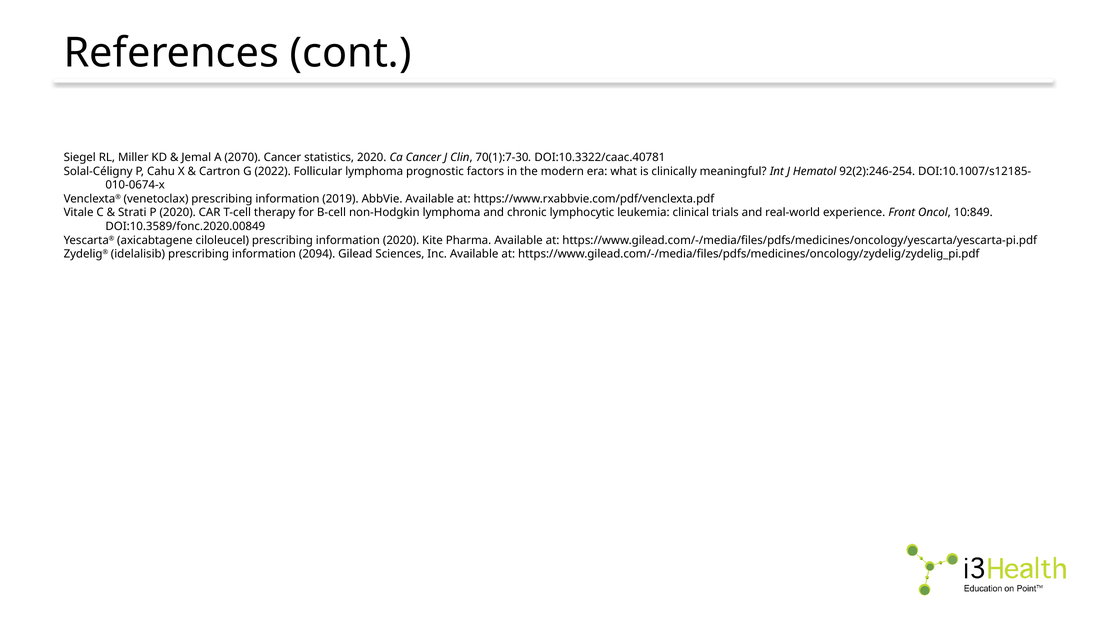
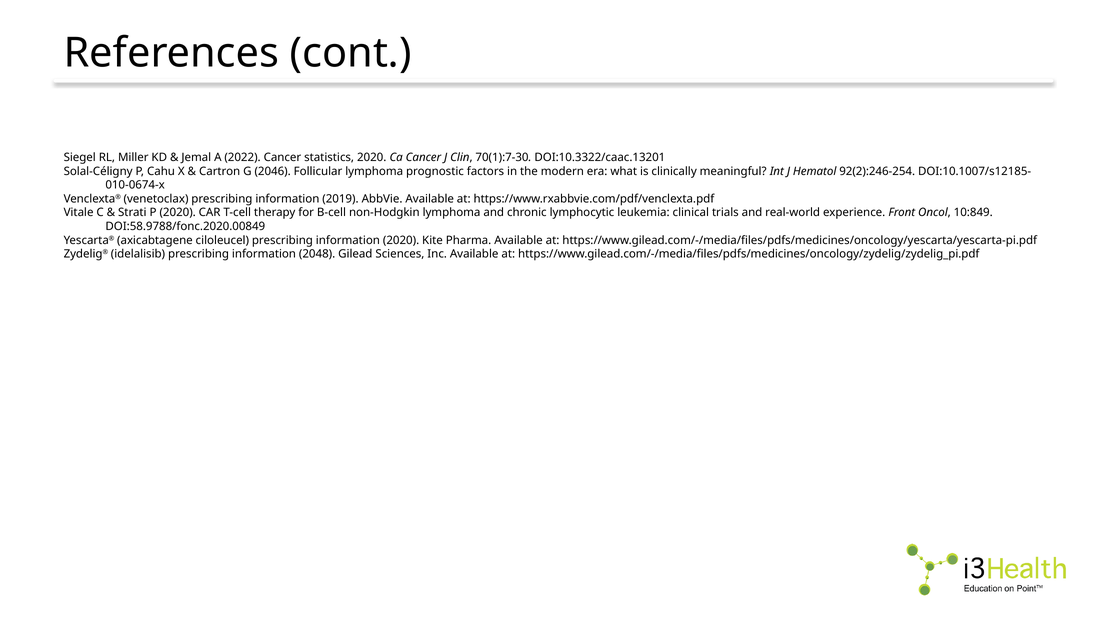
2070: 2070 -> 2022 (243, 158)
DOI:10.3322/caac.40781: DOI:10.3322/caac.40781 -> DOI:10.3322/caac.13201 (600, 158)
2022: 2022 -> 2046 (273, 171)
DOI:10.3589/fonc.2020.00849: DOI:10.3589/fonc.2020.00849 -> DOI:58.9788/fonc.2020.00849 (185, 226)
2094: 2094 -> 2048 (317, 254)
